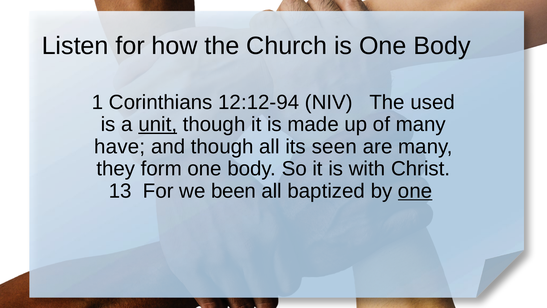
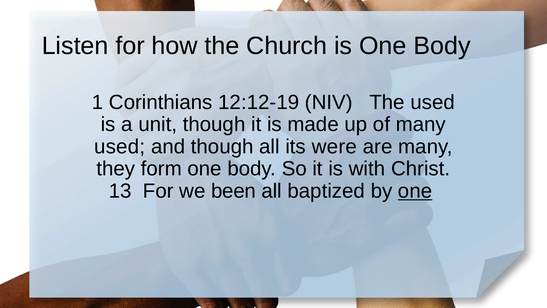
12:12-94: 12:12-94 -> 12:12-19 (259, 102)
unit underline: present -> none (158, 124)
have: have -> used (120, 146)
seen: seen -> were (334, 146)
